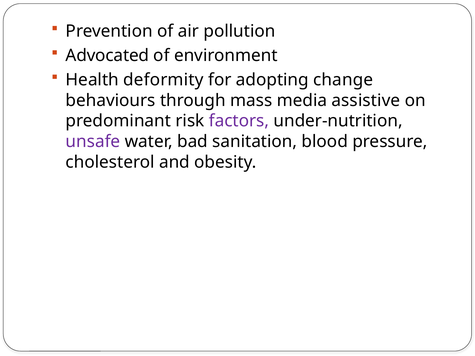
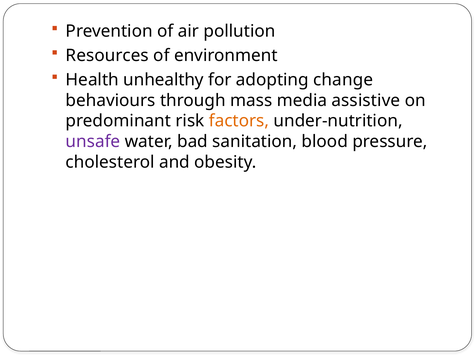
Advocated: Advocated -> Resources (107, 56)
deformity: deformity -> unhealthy (164, 80)
factors colour: purple -> orange (239, 121)
